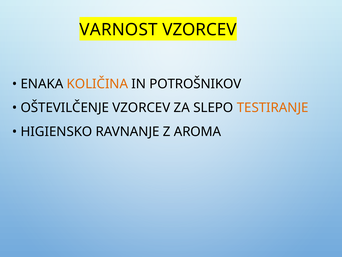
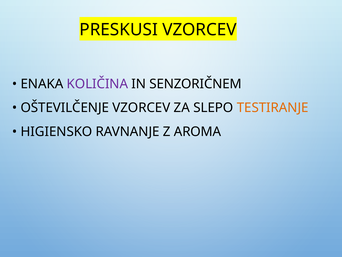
VARNOST: VARNOST -> PRESKUSI (119, 30)
KOLIČINA colour: orange -> purple (97, 84)
POTROŠNIKOV: POTROŠNIKOV -> SENZORIČNEM (195, 84)
